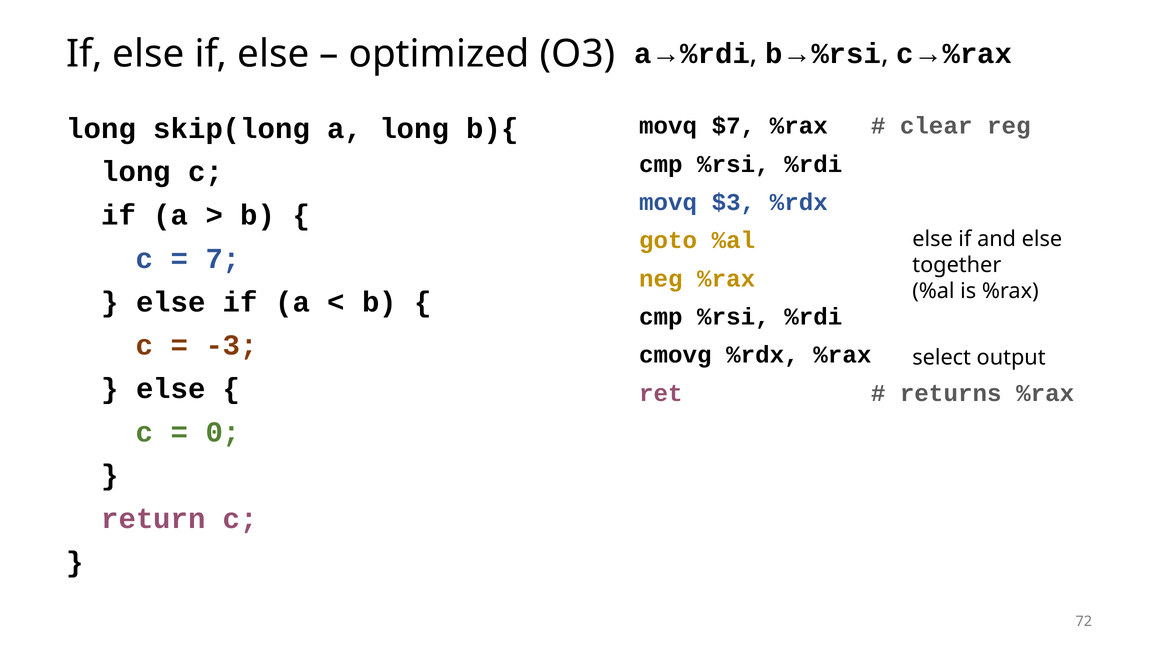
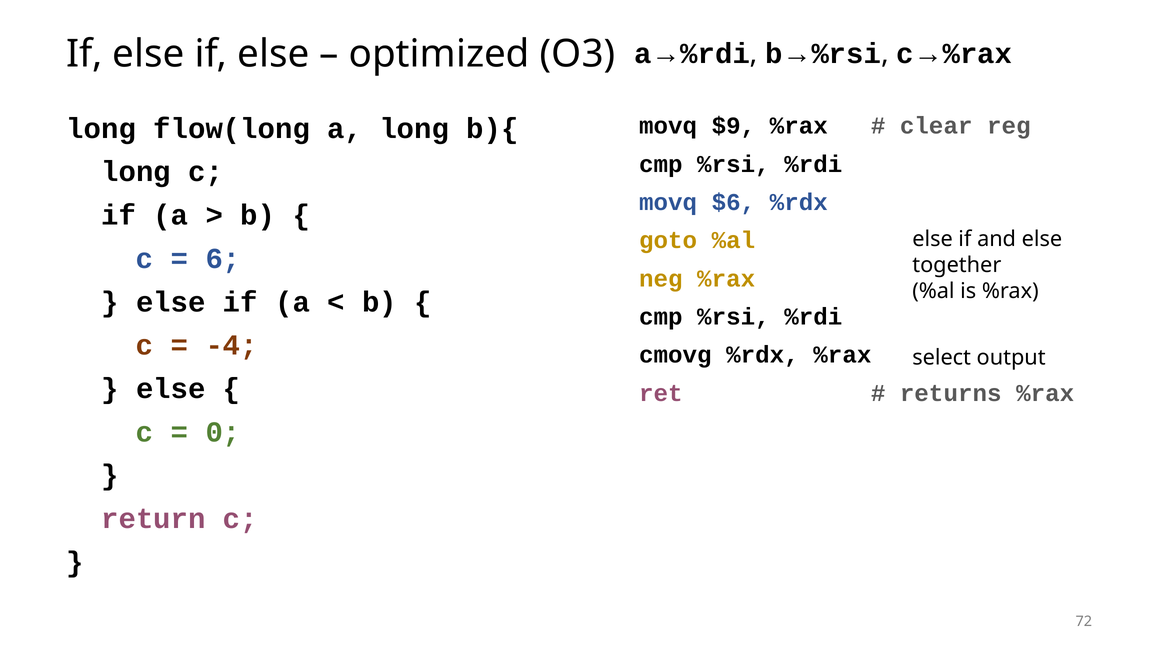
$7: $7 -> $9 (733, 126)
skip(long: skip(long -> flow(long (232, 128)
$3: $3 -> $6 (733, 202)
7: 7 -> 6 (223, 259)
-3: -3 -> -4 (232, 345)
